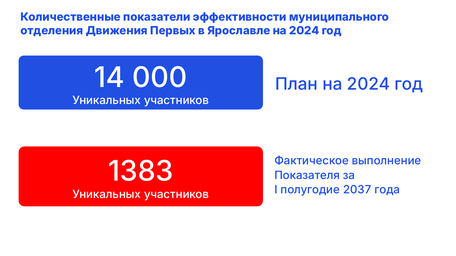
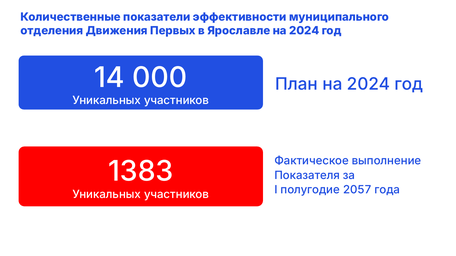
2037: 2037 -> 2057 (357, 190)
